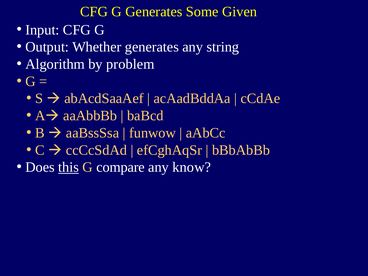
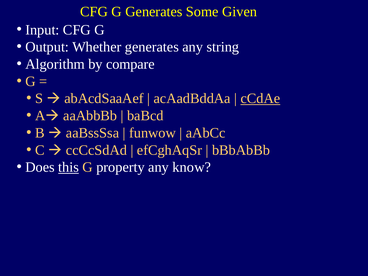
problem: problem -> compare (130, 64)
cCdAe underline: none -> present (260, 99)
compare: compare -> property (121, 167)
